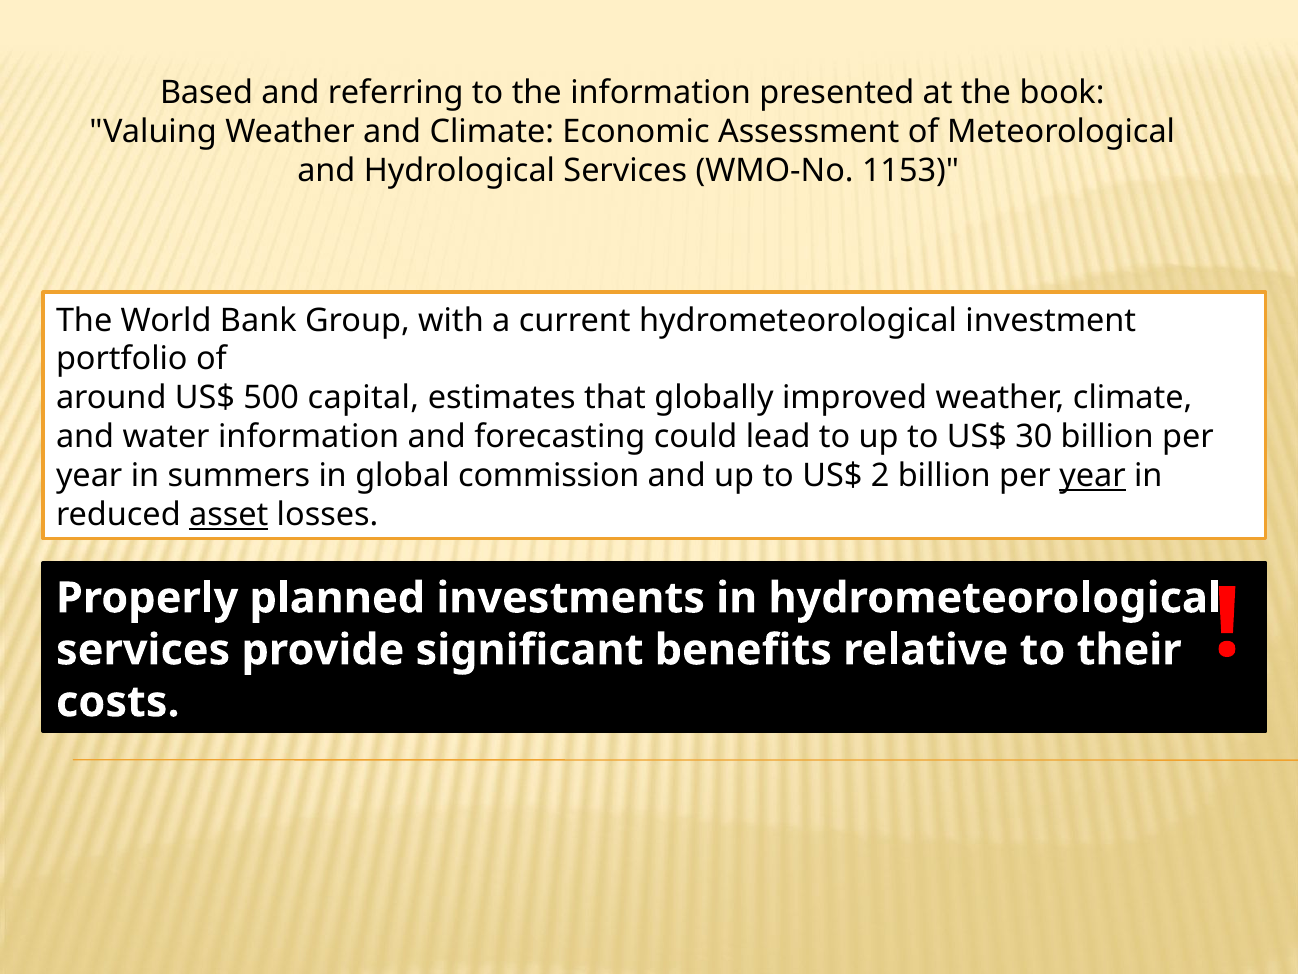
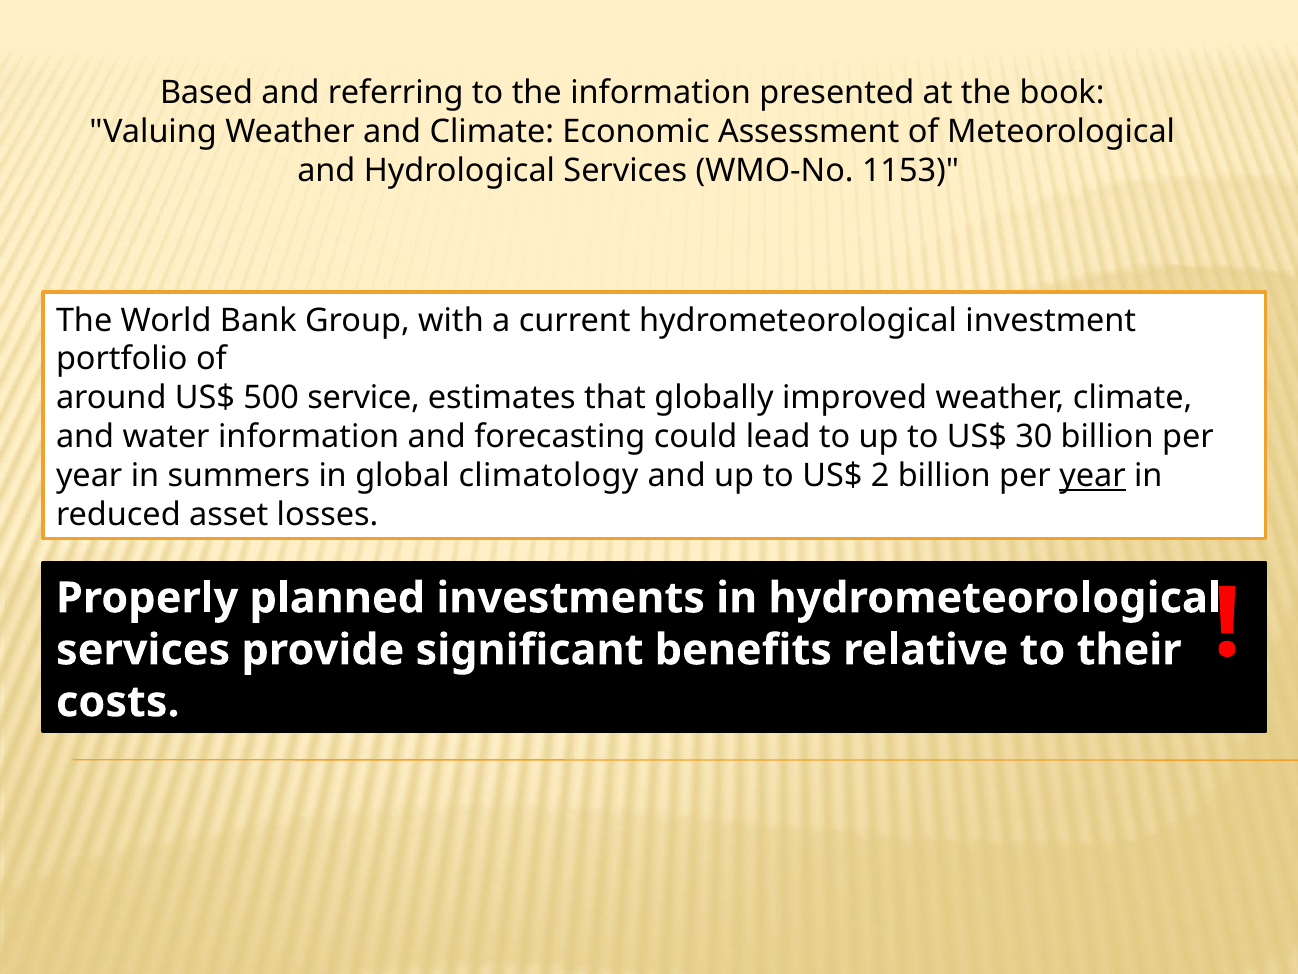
capital: capital -> service (364, 398)
commission: commission -> climatology (549, 476)
asset underline: present -> none (229, 515)
